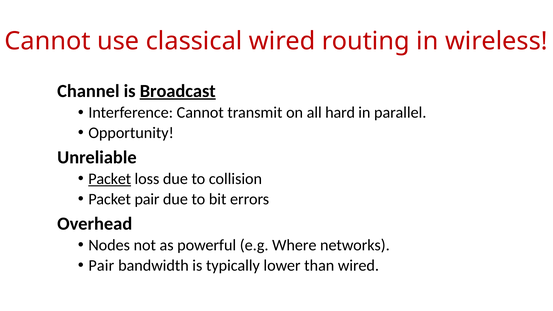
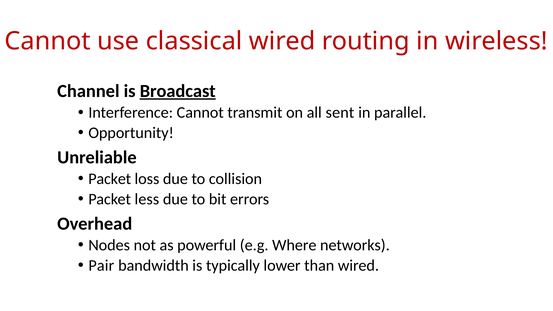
hard: hard -> sent (340, 113)
Packet underline: present -> none (110, 179)
Packet pair: pair -> less (147, 199)
